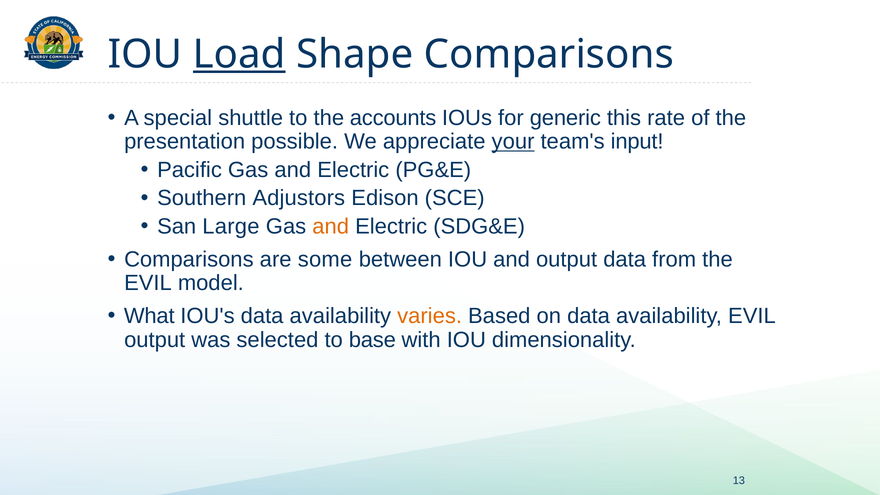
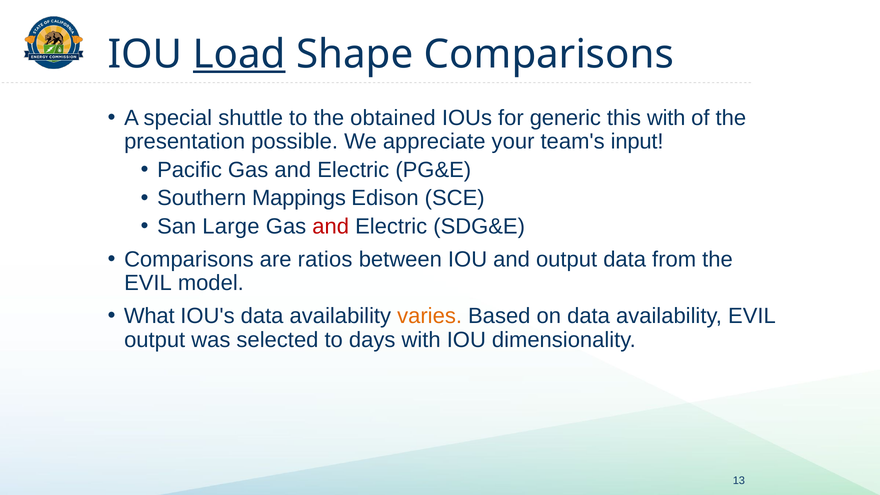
accounts: accounts -> obtained (393, 118)
this rate: rate -> with (666, 118)
your underline: present -> none (513, 142)
Adjustors: Adjustors -> Mappings (299, 198)
and colour: orange -> red (331, 226)
some: some -> ratios (325, 259)
base: base -> days (372, 340)
